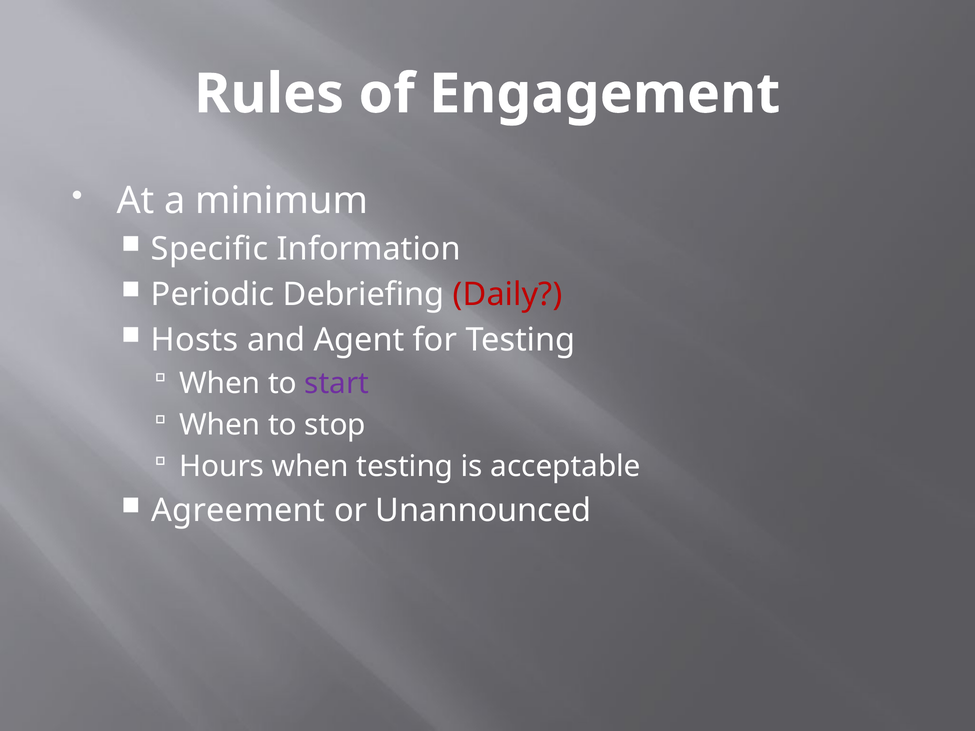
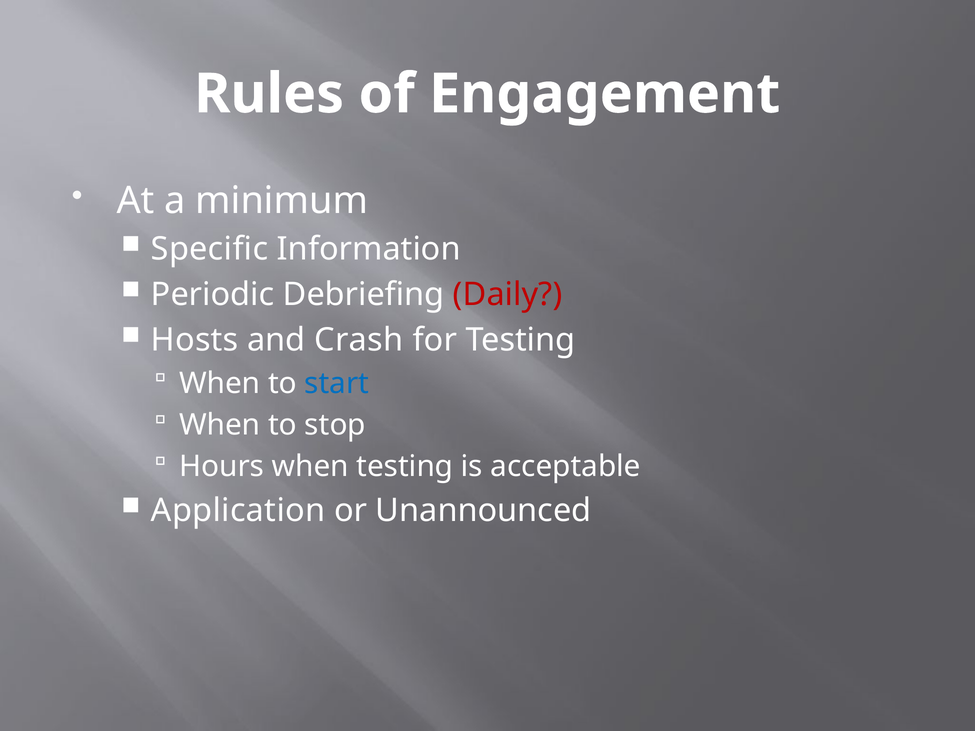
Agent: Agent -> Crash (359, 340)
start colour: purple -> blue (337, 383)
Agreement: Agreement -> Application (238, 511)
